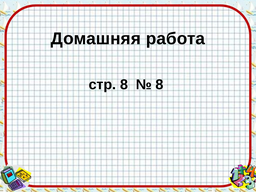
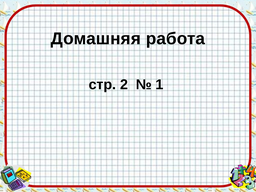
стр 8: 8 -> 2 (124, 85)
8: 8 -> 1 (160, 85)
